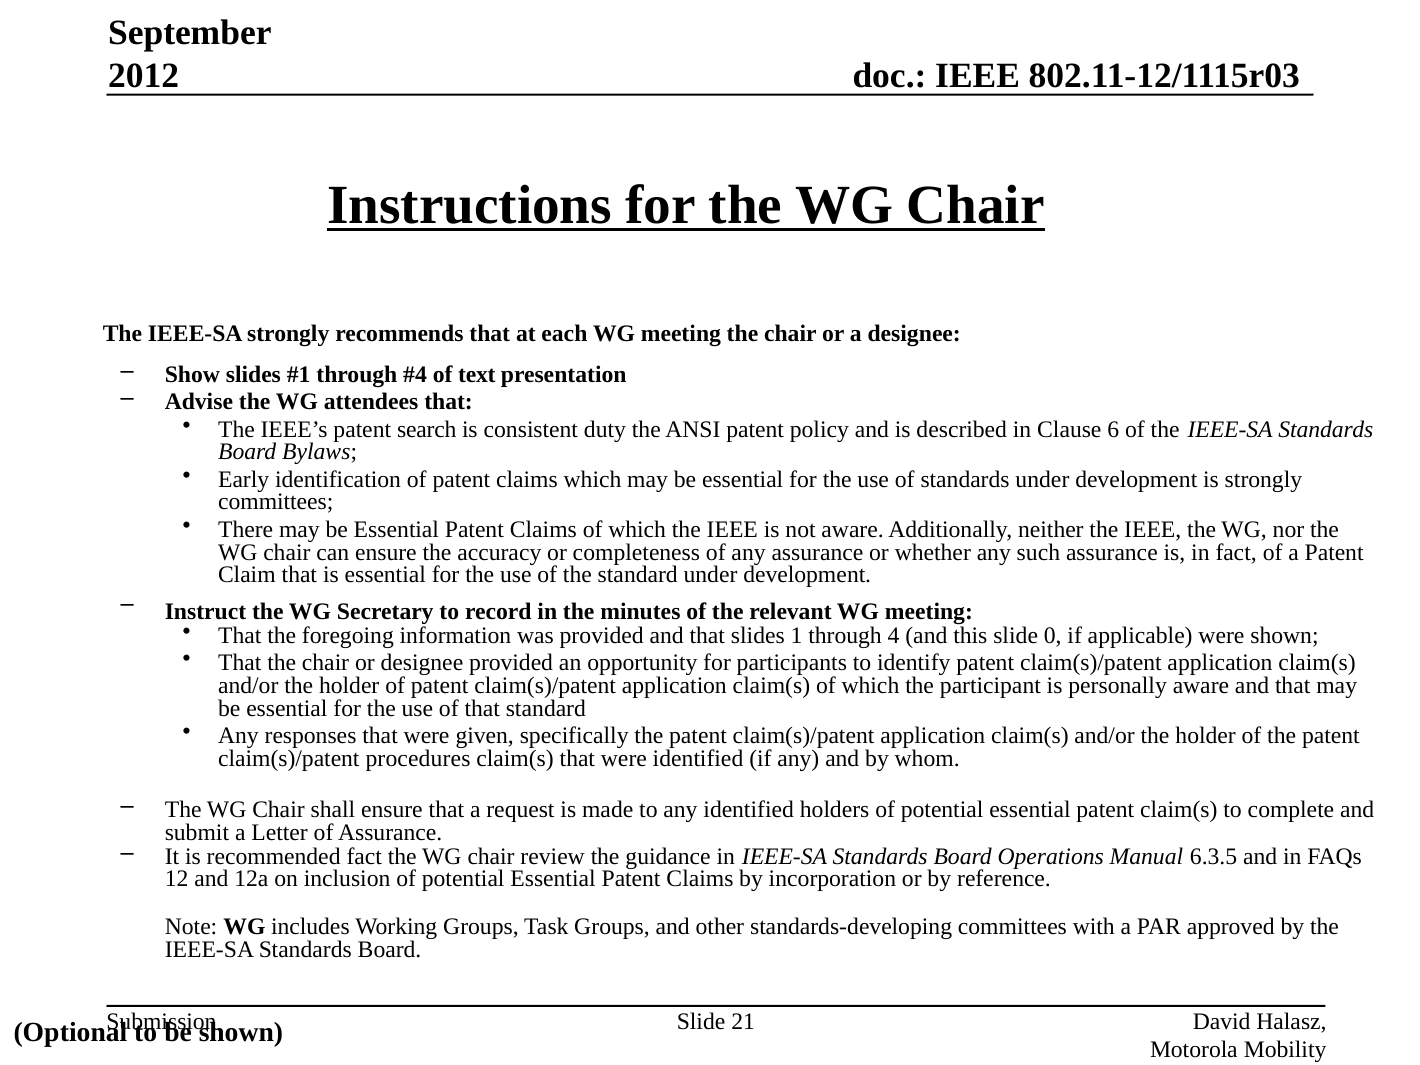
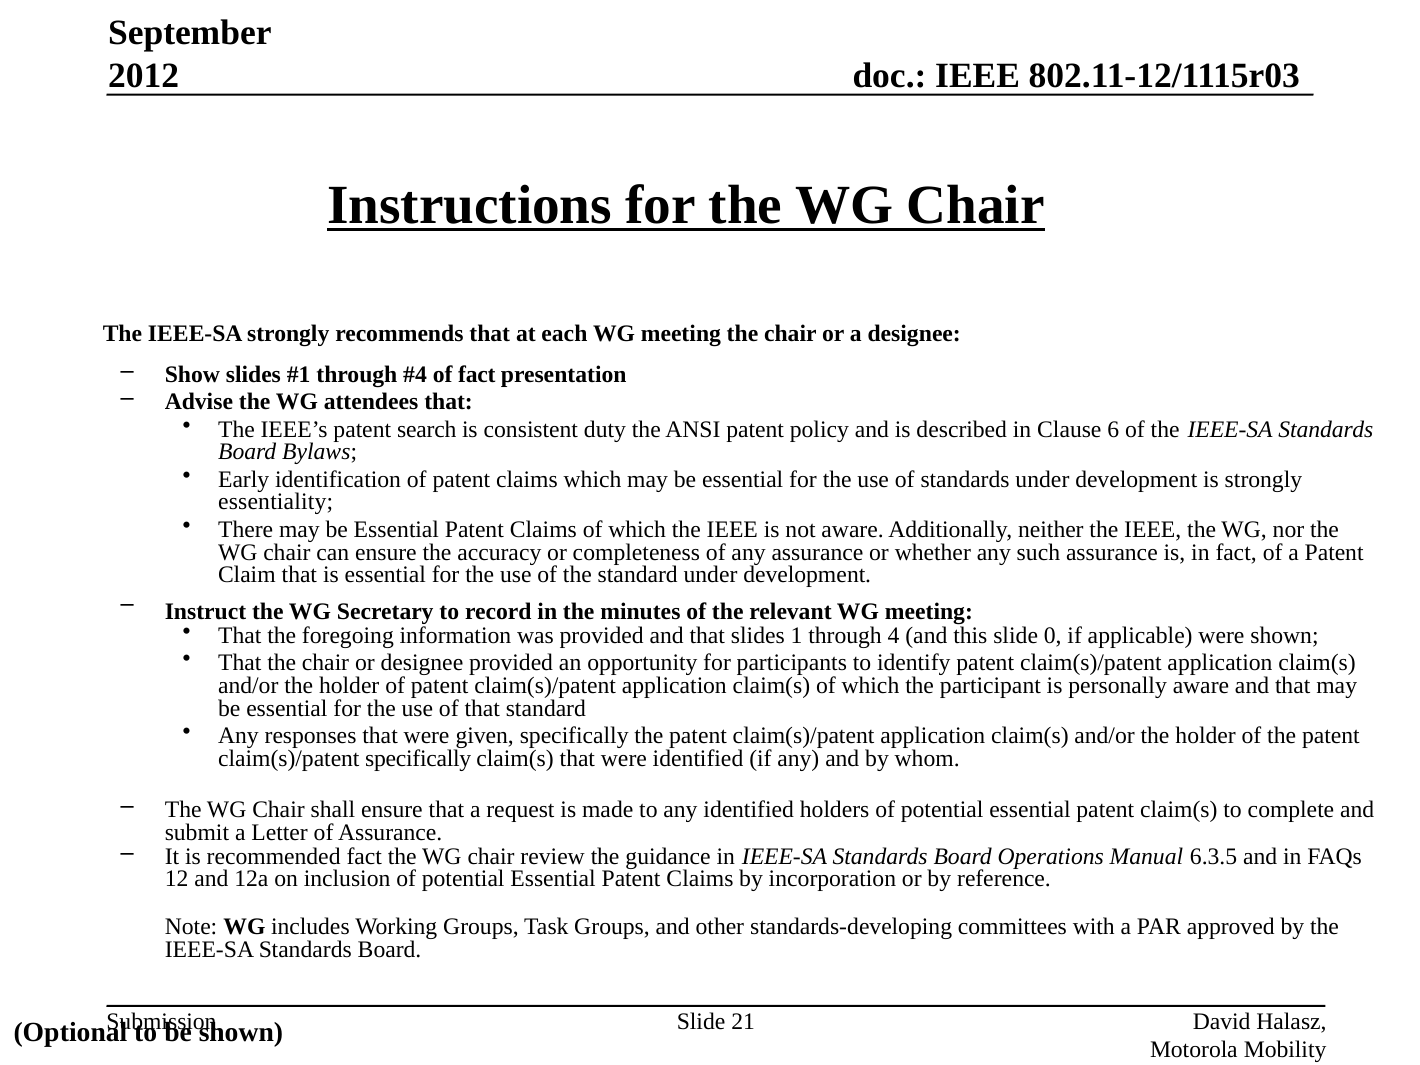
of text: text -> fact (477, 374)
committees: committees -> essentiality (276, 502)
claim(s)/patent procedures: procedures -> specifically (418, 759)
